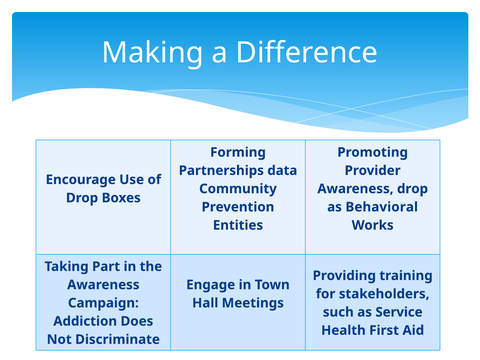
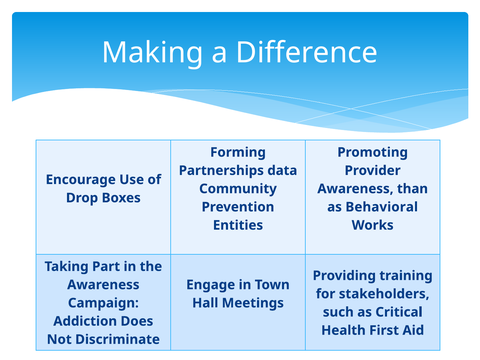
Awareness drop: drop -> than (413, 189)
Service: Service -> Critical (399, 312)
